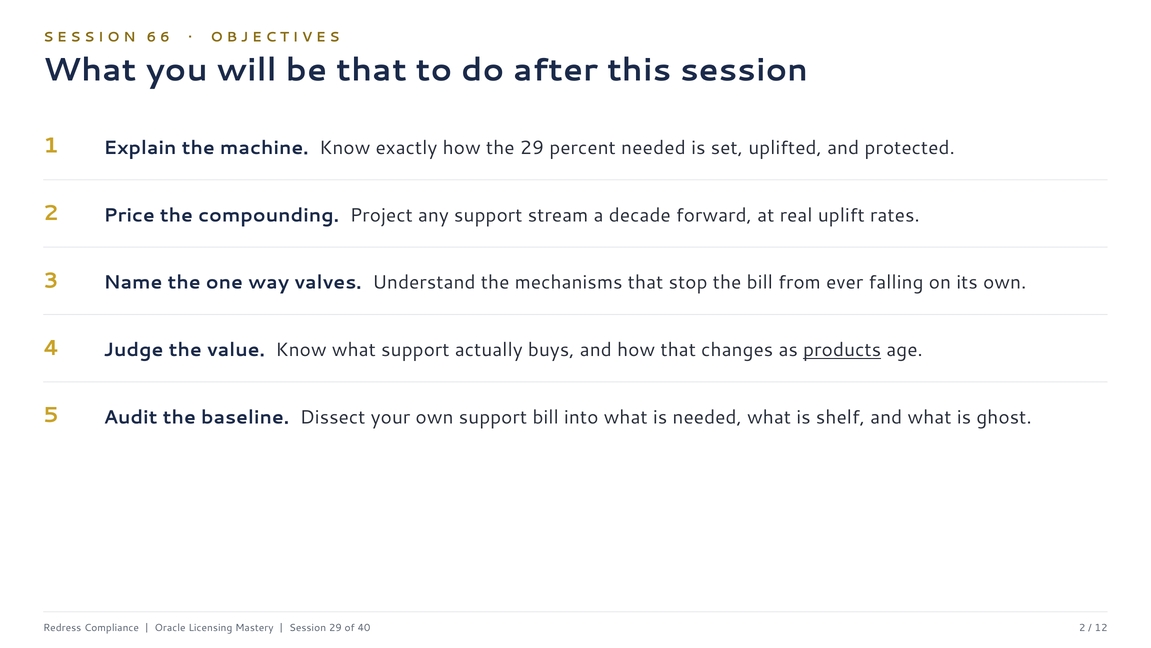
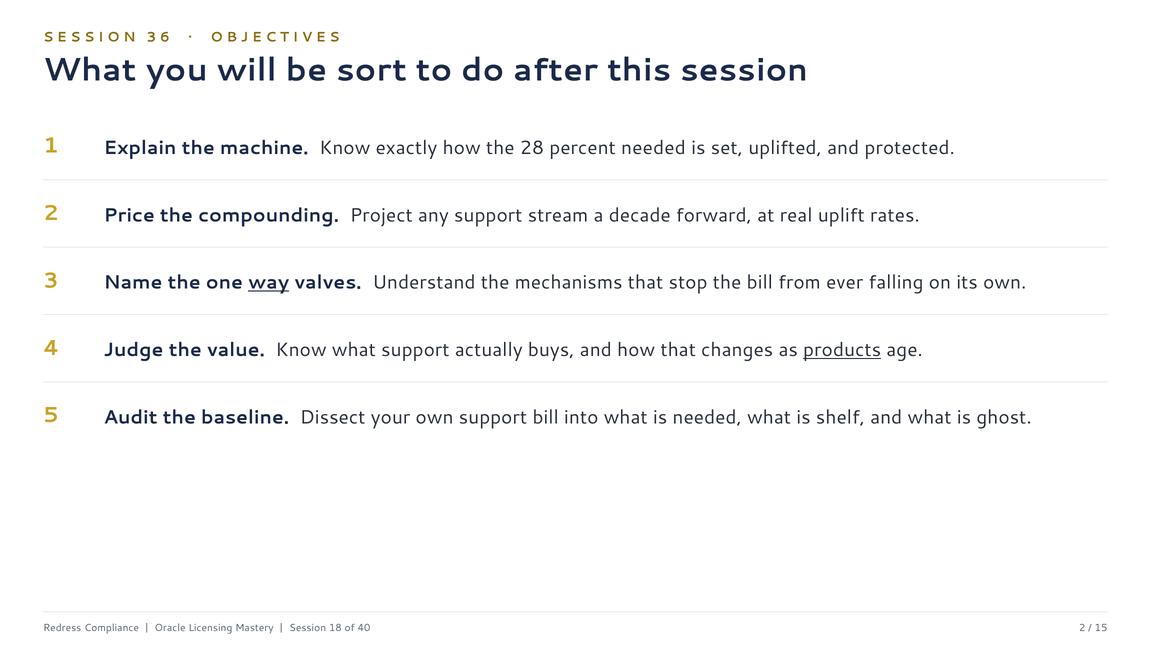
6: 6 -> 3 (151, 37)
be that: that -> sort (371, 70)
the 29: 29 -> 28 (532, 148)
way underline: none -> present (269, 282)
Session 29: 29 -> 18 (335, 627)
12: 12 -> 15 (1101, 627)
